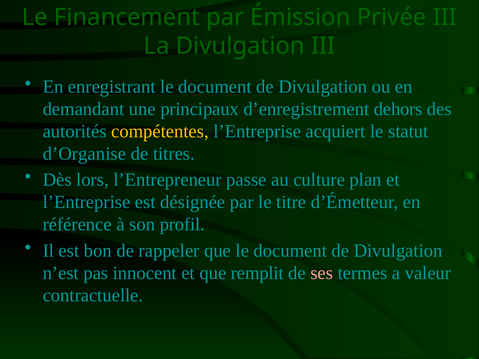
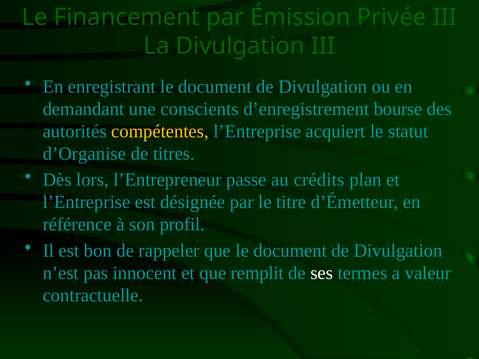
principaux: principaux -> conscients (200, 109)
dehors: dehors -> bourse (398, 109)
culture: culture -> crédits (319, 180)
ses colour: pink -> white (322, 273)
